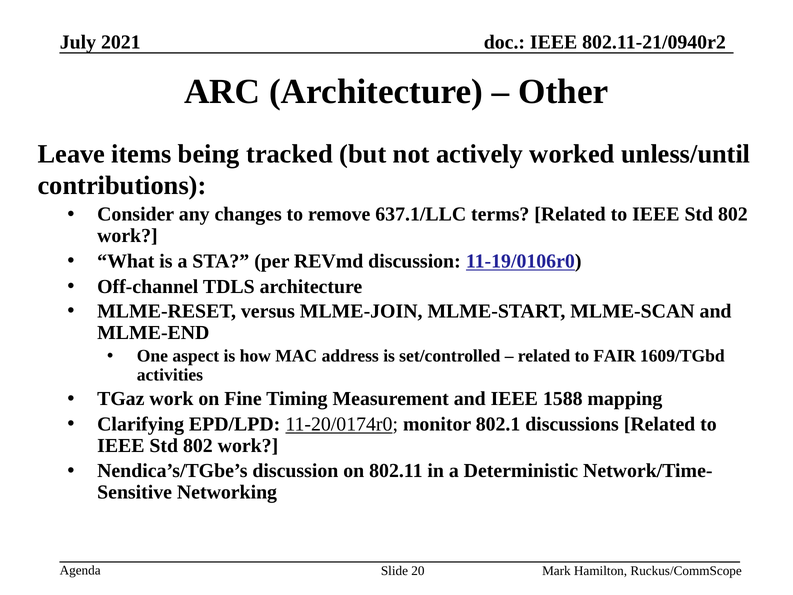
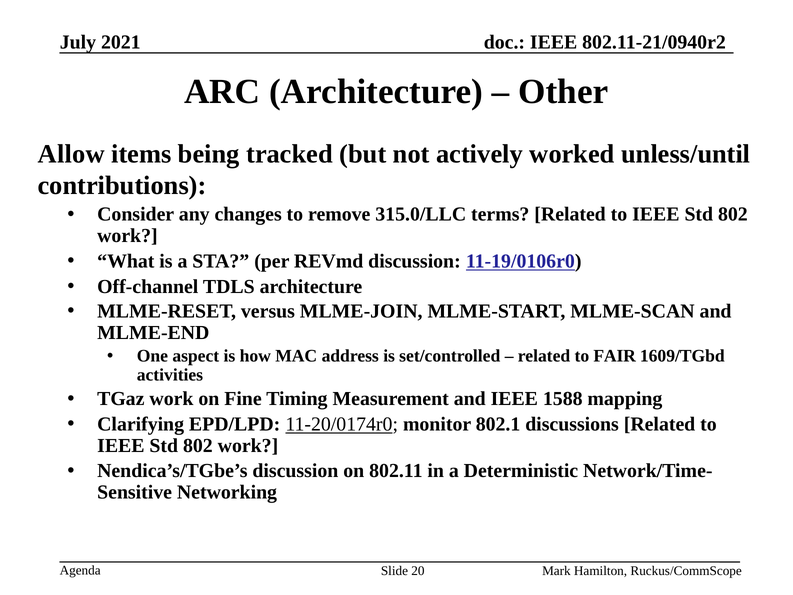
Leave: Leave -> Allow (71, 154)
637.1/LLC: 637.1/LLC -> 315.0/LLC (421, 214)
